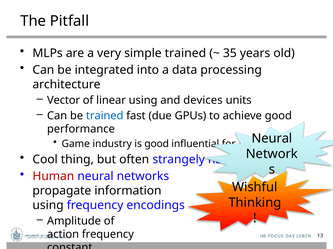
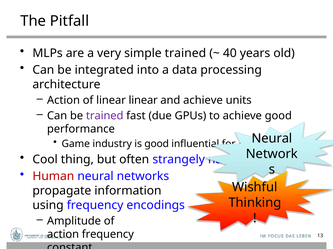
35: 35 -> 40 (230, 53)
Vector: Vector -> Action (63, 101)
linear using: using -> linear (143, 101)
and devices: devices -> achieve (203, 101)
trained colour: blue -> purple (105, 116)
